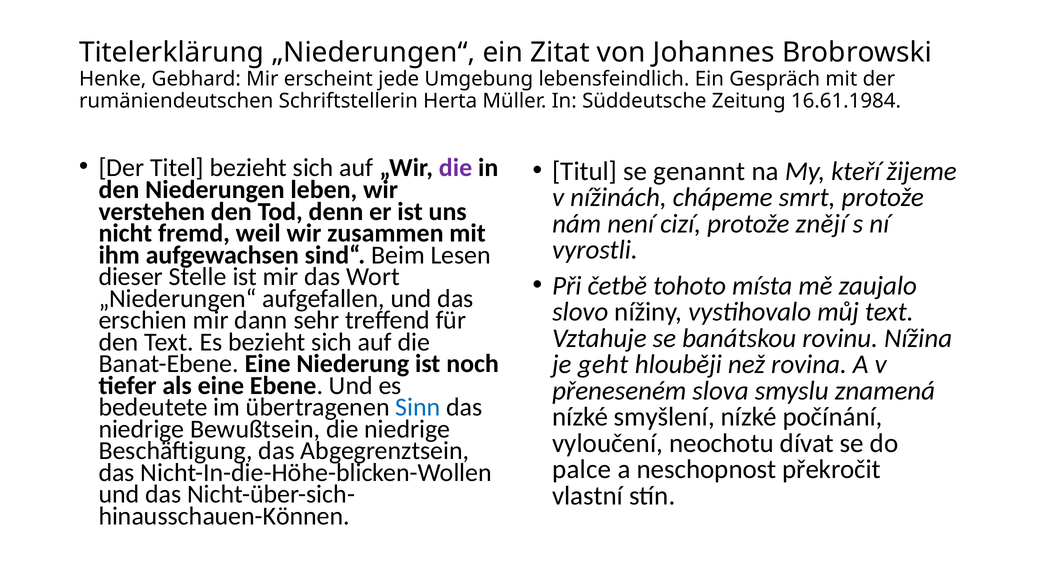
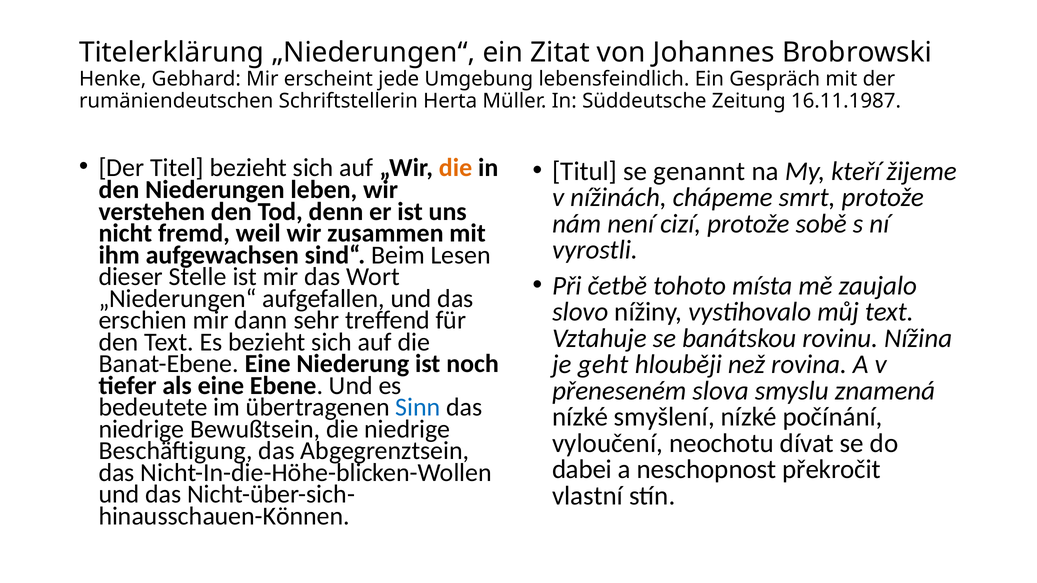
16.61.1984: 16.61.1984 -> 16.11.1987 (846, 101)
die colour: purple -> orange (456, 168)
znějí: znějí -> sobě (821, 224)
palce: palce -> dabei (582, 470)
